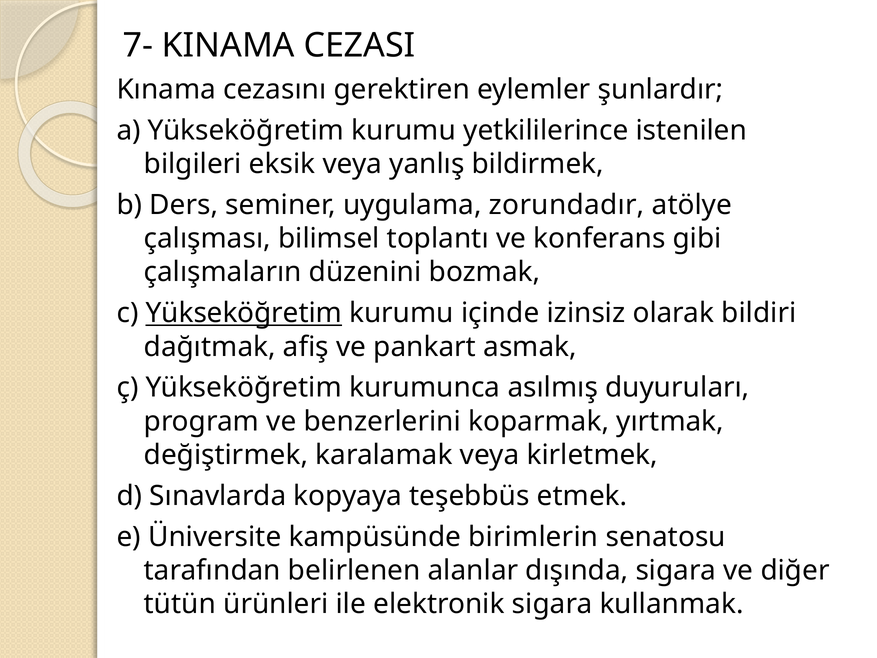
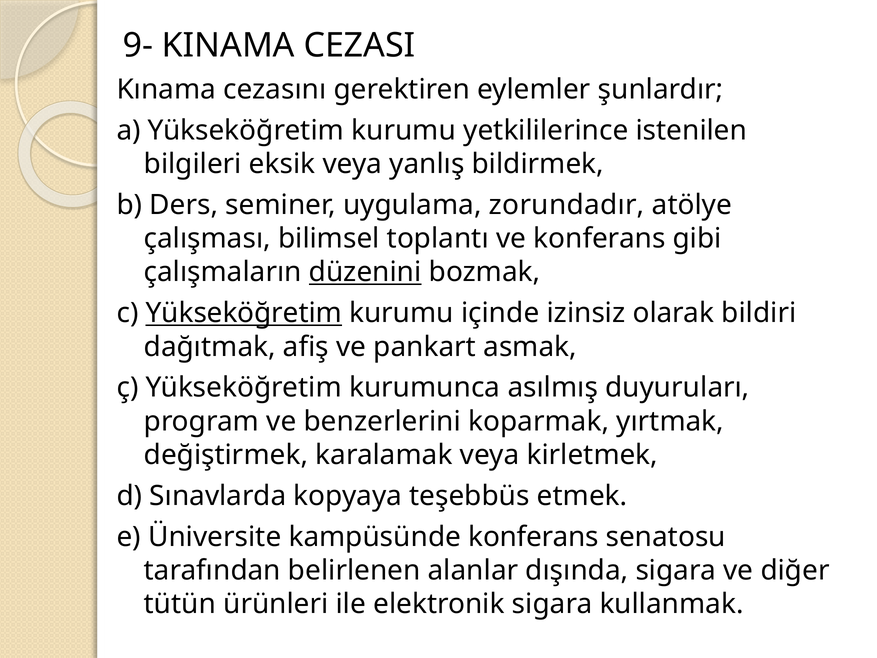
7-: 7- -> 9- (138, 45)
düzenini underline: none -> present (365, 272)
kampüsünde birimlerin: birimlerin -> konferans (534, 537)
